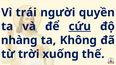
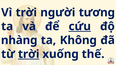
Vì trái: trái -> trời (26, 13)
quyền: quyền -> tương (97, 13)
trời underline: none -> present (29, 54)
